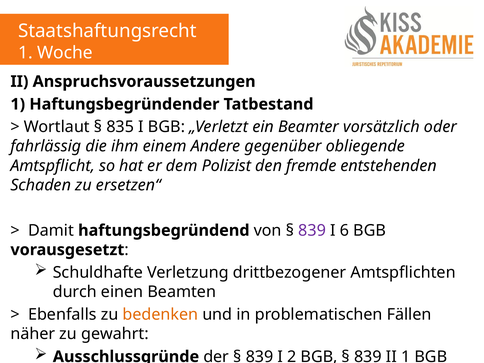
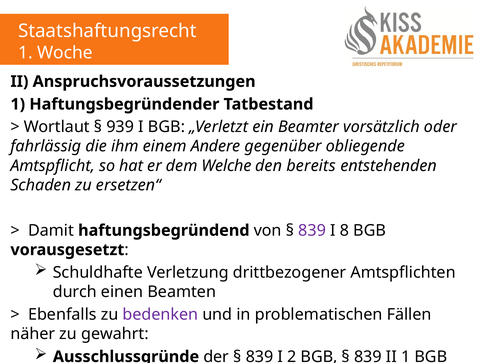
835: 835 -> 939 (120, 127)
Polizist: Polizist -> Welche (226, 166)
fremde: fremde -> bereits (311, 166)
6: 6 -> 8 (344, 230)
bedenken colour: orange -> purple (160, 315)
